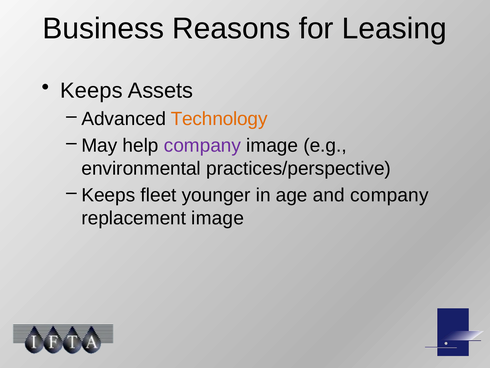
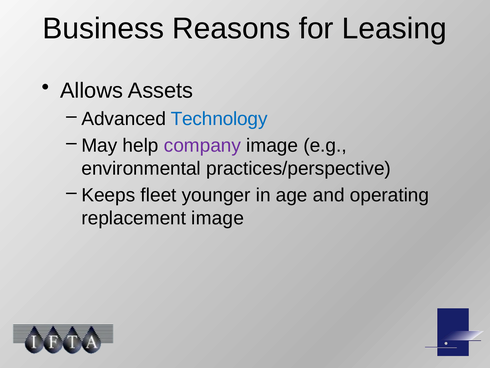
Keeps: Keeps -> Allows (91, 91)
Technology colour: orange -> blue (219, 119)
and company: company -> operating (390, 195)
